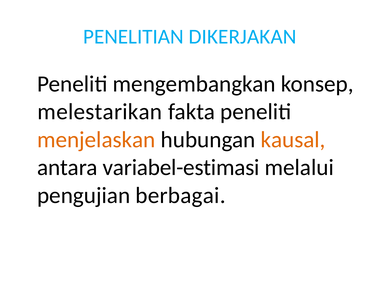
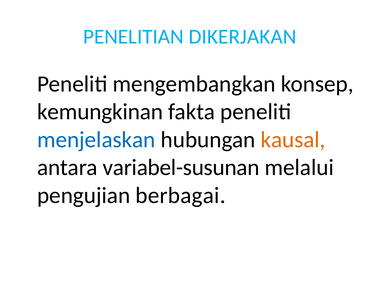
melestarikan: melestarikan -> kemungkinan (100, 112)
menjelaskan colour: orange -> blue (96, 140)
variabel-estimasi: variabel-estimasi -> variabel-susunan (181, 168)
